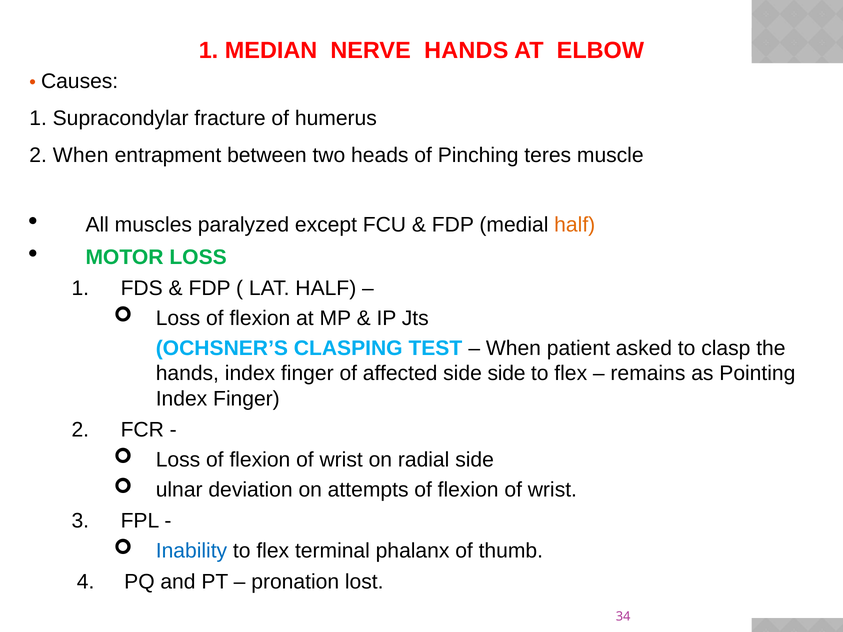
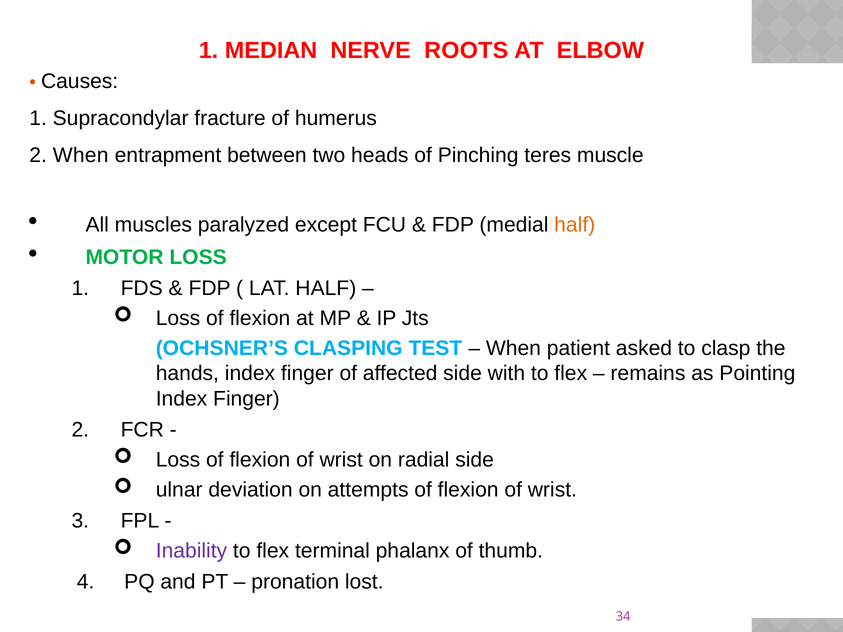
NERVE HANDS: HANDS -> ROOTS (466, 51)
side side: side -> with (506, 374)
Inability colour: blue -> purple (191, 551)
